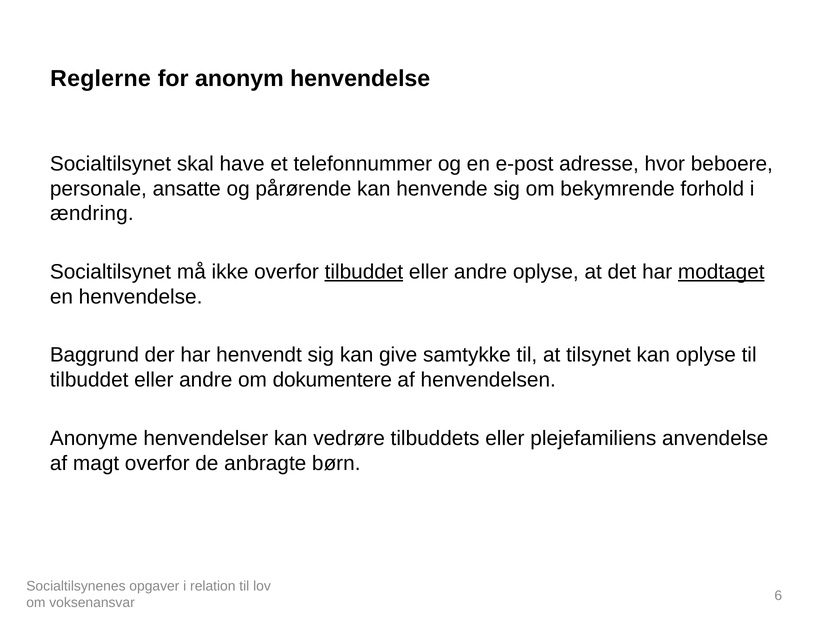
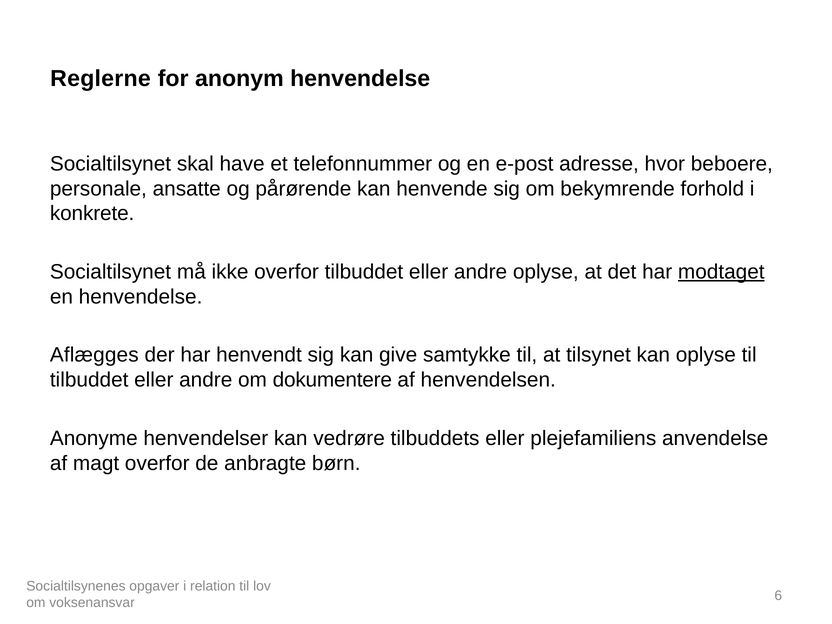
ændring: ændring -> konkrete (92, 214)
tilbuddet underline: present -> none (364, 272)
Baggrund: Baggrund -> Aflægges (94, 355)
